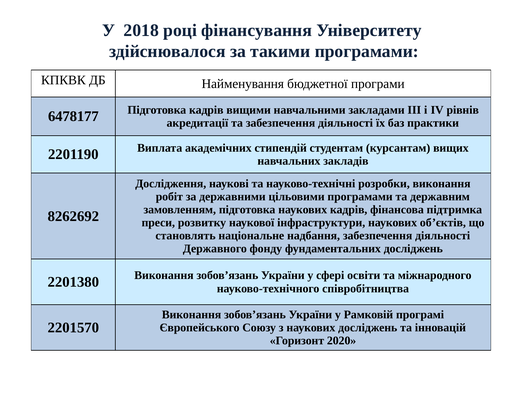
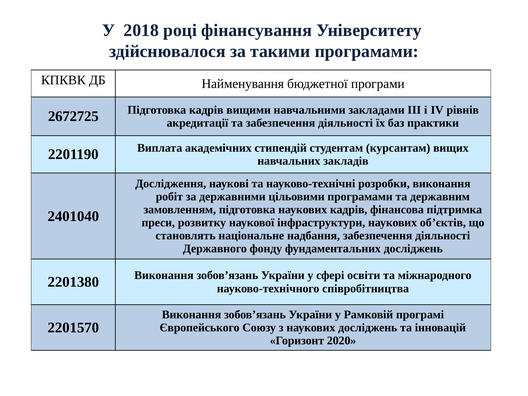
6478177: 6478177 -> 2672725 (73, 116)
8262692: 8262692 -> 2401040 (73, 216)
